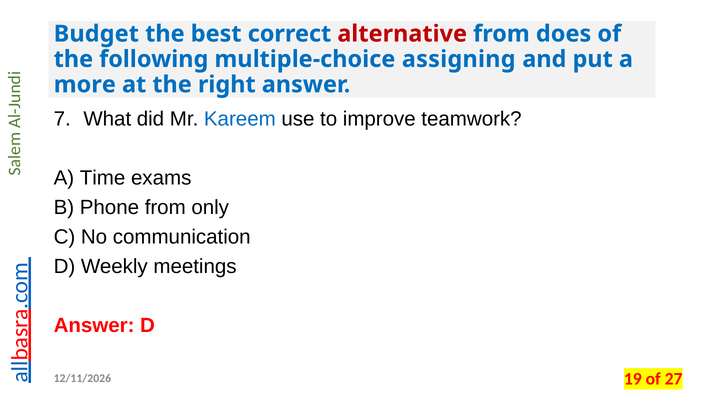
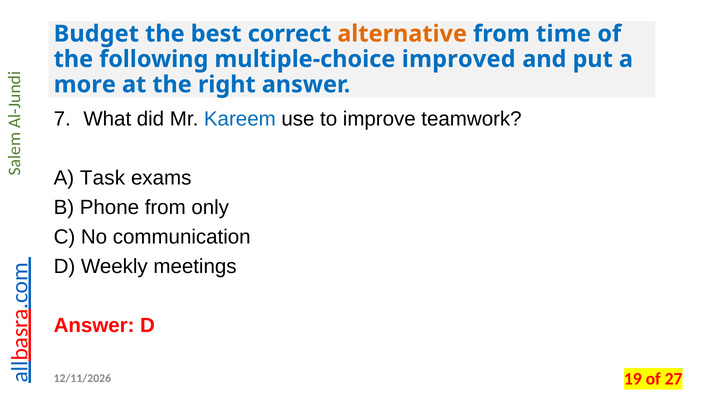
alternative colour: red -> orange (402, 34)
does: does -> time (563, 34)
assigning: assigning -> improved (459, 59)
Time: Time -> Task (102, 178)
